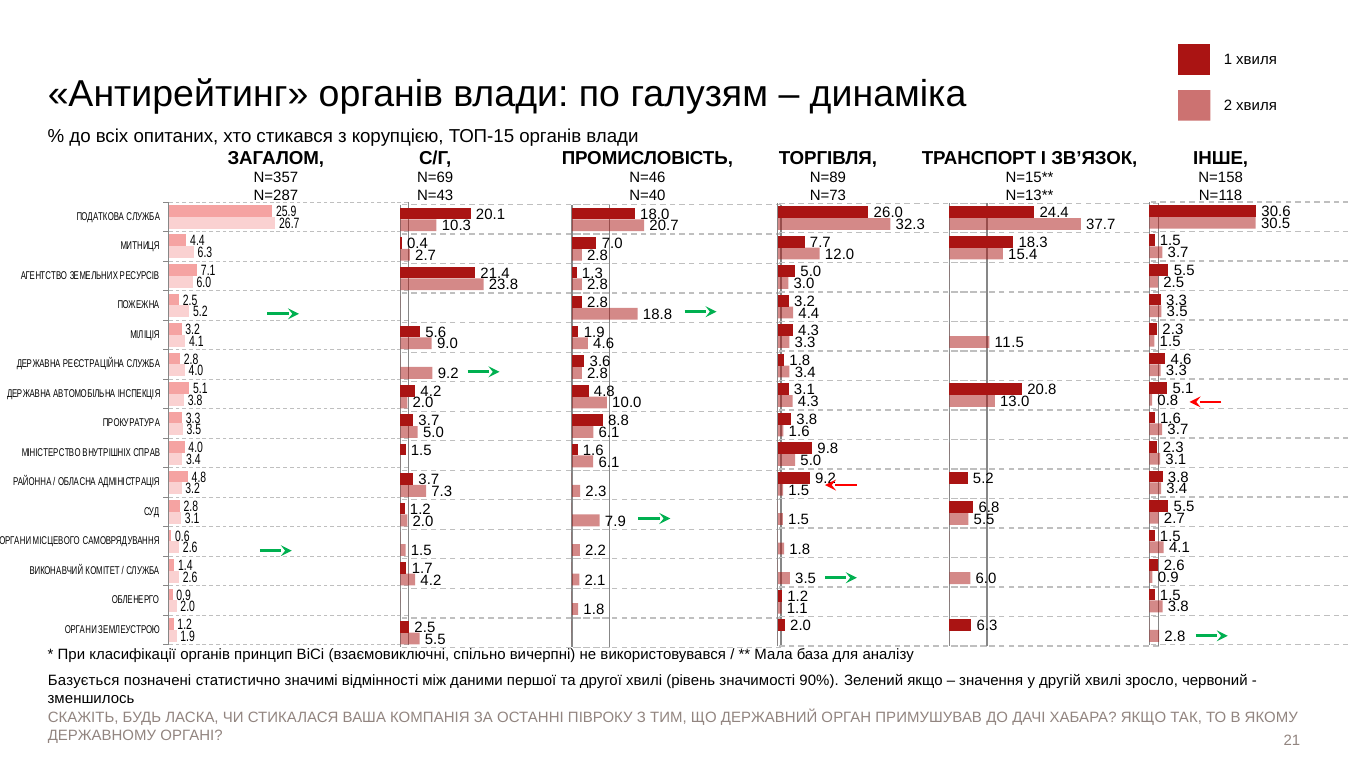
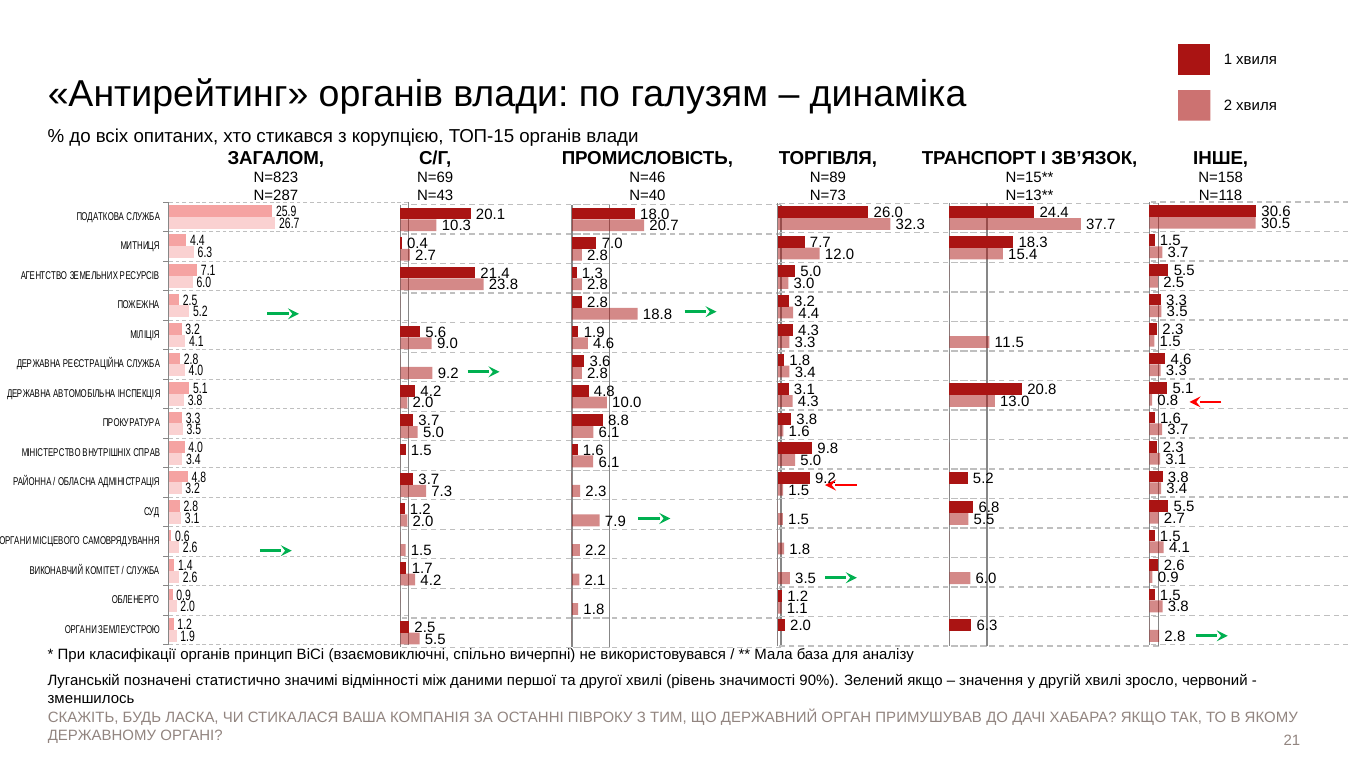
N=357: N=357 -> N=823 (276, 178)
Базується: Базується -> Луганській (84, 681)
